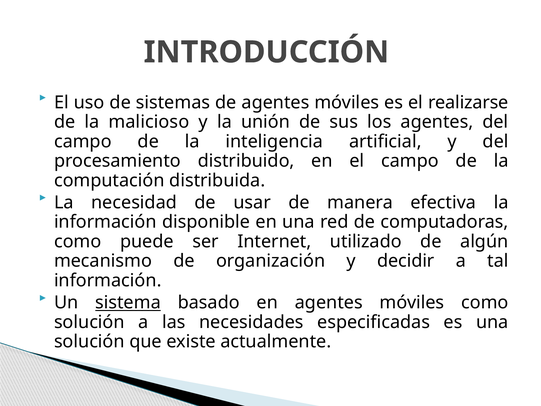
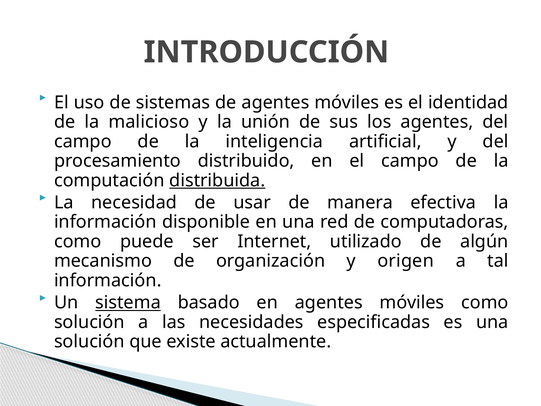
realizarse: realizarse -> identidad (468, 102)
distribuida underline: none -> present (217, 180)
decidir: decidir -> origen (406, 261)
